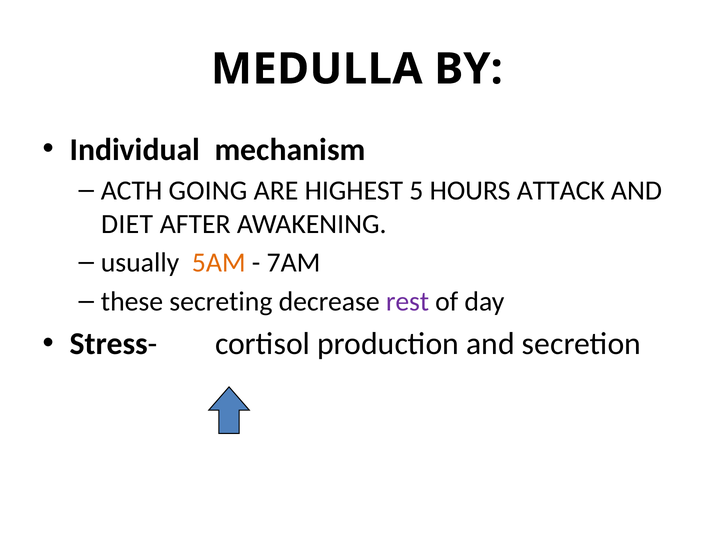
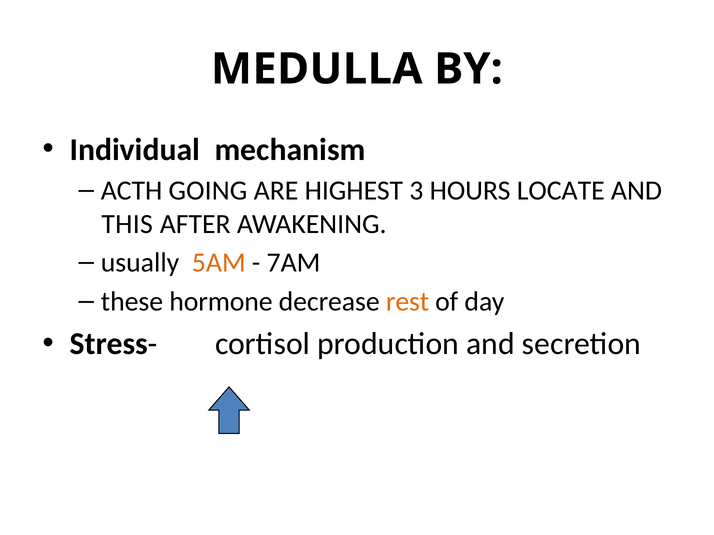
5: 5 -> 3 (416, 191)
ATTACK: ATTACK -> LOCATE (561, 191)
DIET: DIET -> THIS (127, 224)
secreting: secreting -> hormone (221, 302)
rest colour: purple -> orange (408, 302)
